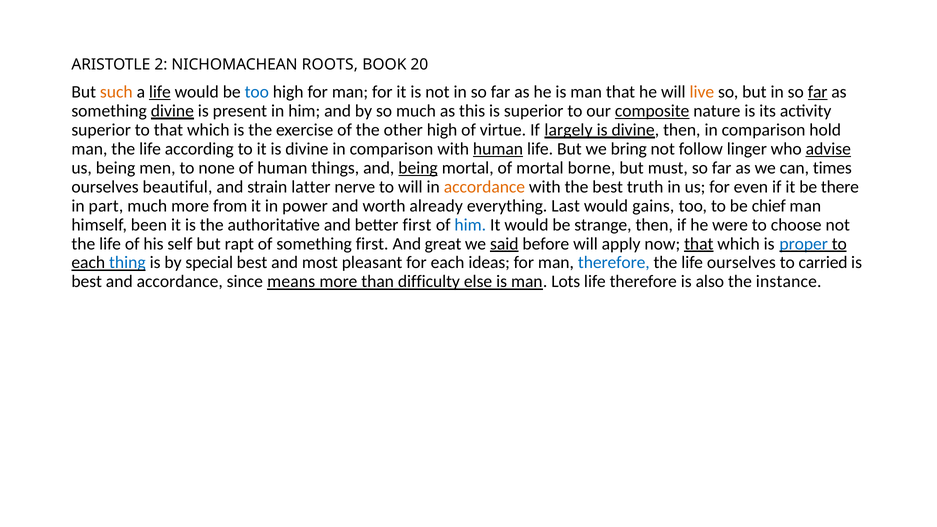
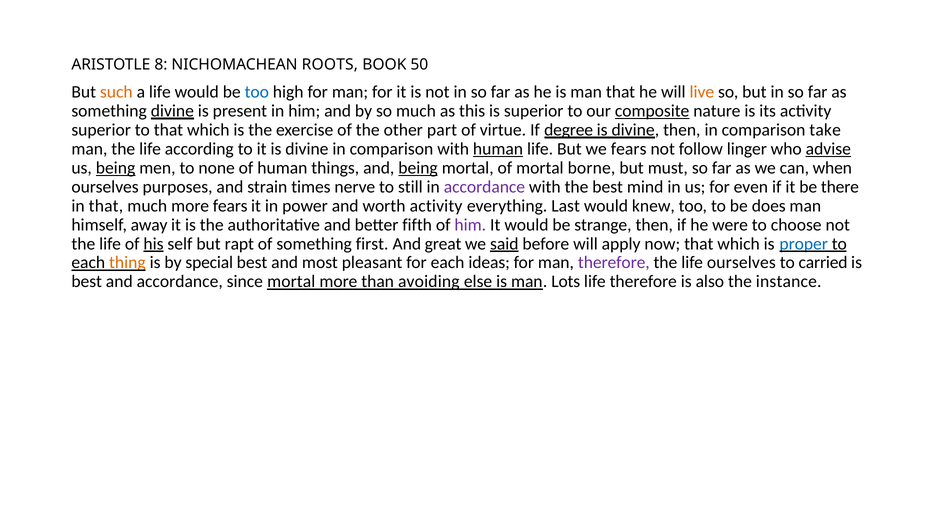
2: 2 -> 8 (161, 64)
20: 20 -> 50 (419, 64)
life underline: present -> none (160, 92)
far underline: present -> none (818, 92)
other high: high -> part (442, 130)
largely: largely -> degree (569, 130)
hold: hold -> take (825, 130)
we bring: bring -> fears (629, 149)
being underline: none -> present (116, 168)
times: times -> when (832, 168)
beautiful: beautiful -> purposes (178, 187)
latter: latter -> times (311, 187)
to will: will -> still (410, 187)
accordance colour: orange -> purple (484, 187)
truth: truth -> mind (645, 187)
in part: part -> that (106, 206)
more from: from -> fears (230, 206)
worth already: already -> activity (436, 206)
gains: gains -> knew (653, 206)
chief: chief -> does (769, 206)
been: been -> away (149, 225)
better first: first -> fifth (417, 225)
him colour: blue -> purple (470, 225)
his underline: none -> present (153, 244)
that underline: present -> none (699, 244)
thing colour: blue -> orange (127, 263)
therefore colour: blue -> purple (614, 263)
since means: means -> mortal (291, 282)
difficulty: difficulty -> avoiding (429, 282)
